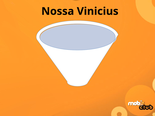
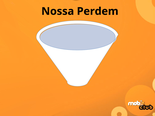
Vinicius: Vinicius -> Perdem (98, 11)
